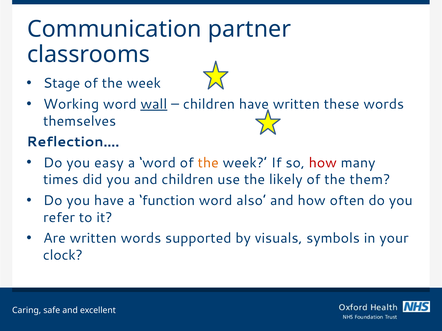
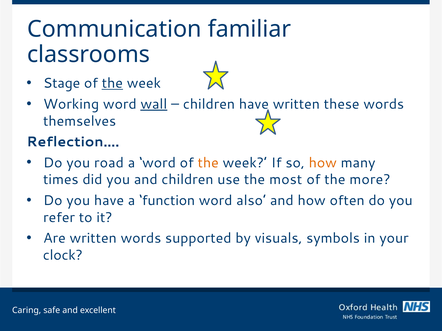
partner: partner -> familiar (249, 29)
the underline: none -> present (112, 83)
easy: easy -> road (109, 163)
how colour: red -> orange (323, 163)
likely: likely -> most (286, 180)
them: them -> more (370, 180)
